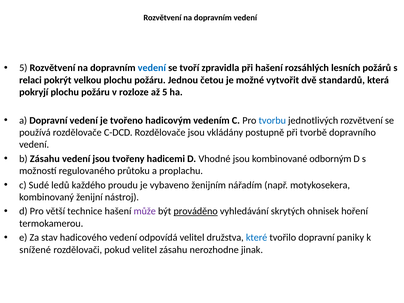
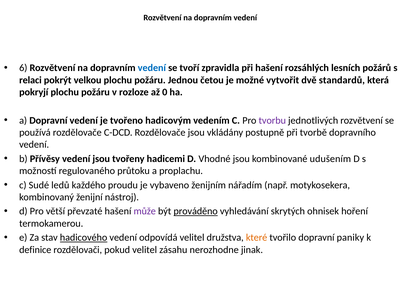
5: 5 -> 6 (23, 68)
až 5: 5 -> 0 (165, 92)
tvorbu colour: blue -> purple (272, 120)
b Zásahu: Zásahu -> Přívěsy (45, 159)
odborným: odborným -> udušením (330, 159)
technice: technice -> převzaté (85, 211)
hadicového underline: none -> present (84, 238)
které colour: blue -> orange (257, 238)
snížené: snížené -> definice (35, 250)
